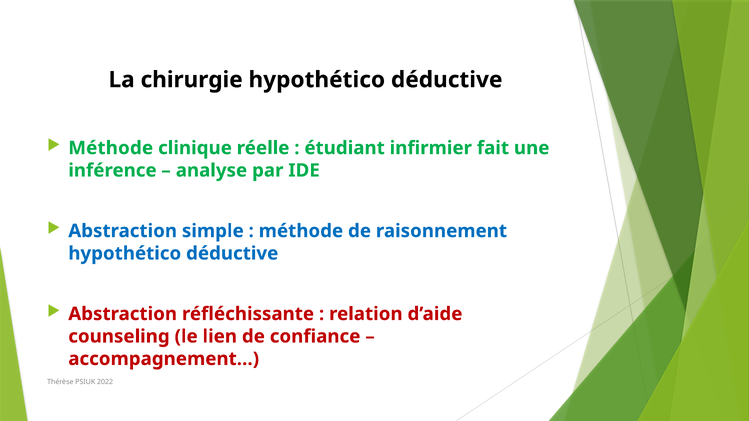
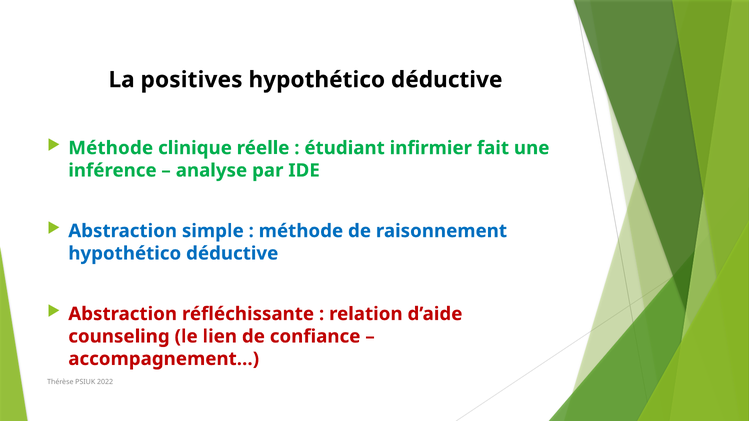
chirurgie: chirurgie -> positives (192, 80)
